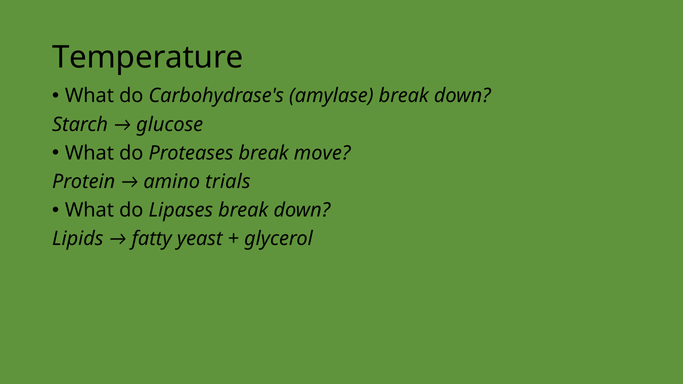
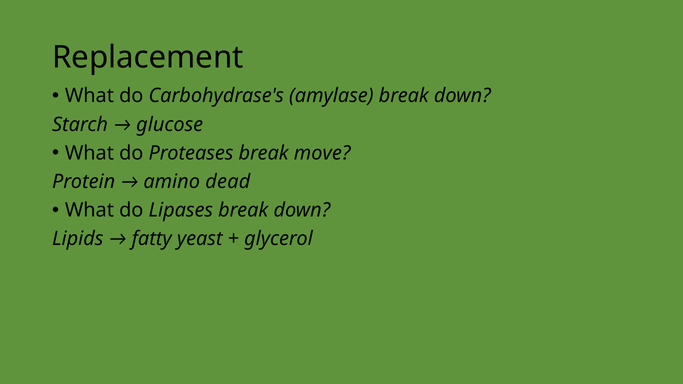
Temperature: Temperature -> Replacement (148, 57)
trials: trials -> dead (228, 182)
